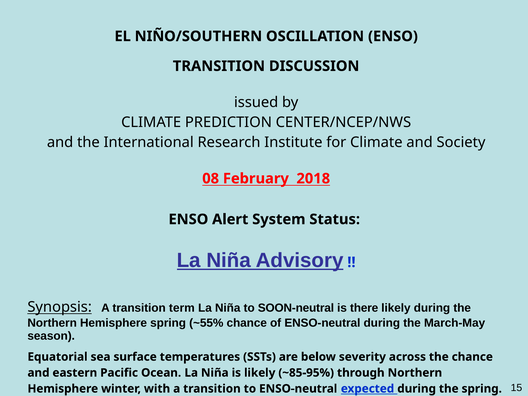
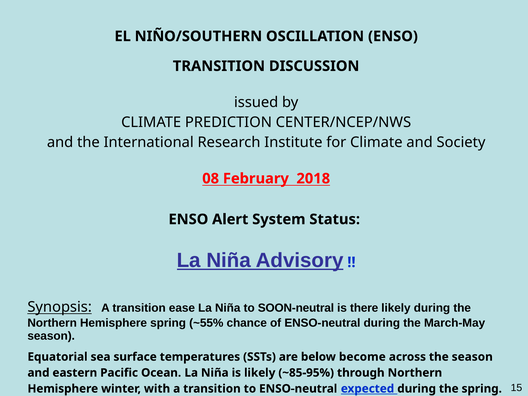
term: term -> ease (182, 308)
severity: severity -> become (362, 357)
the chance: chance -> season (472, 357)
